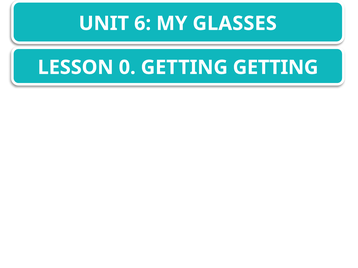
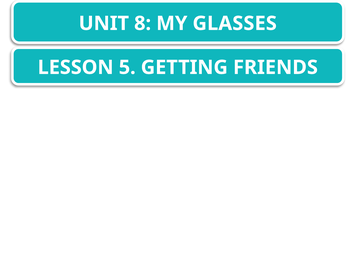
6: 6 -> 8 (143, 23)
0: 0 -> 5 (127, 68)
GETTING GETTING: GETTING -> FRIENDS (275, 68)
